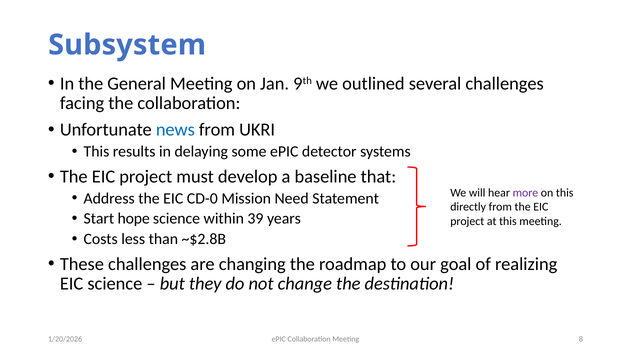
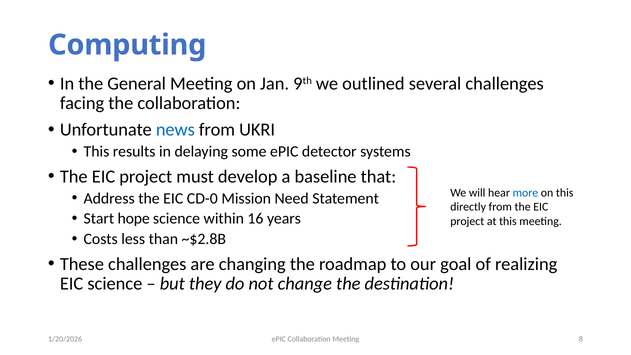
Subsystem: Subsystem -> Computing (127, 45)
more colour: purple -> blue (525, 193)
39: 39 -> 16 (255, 219)
